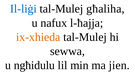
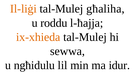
Il-liġi colour: blue -> orange (23, 9)
nafux: nafux -> roddu (54, 23)
jien: jien -> idur (119, 65)
